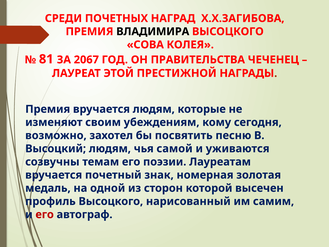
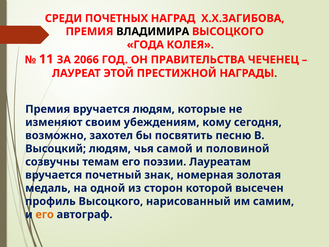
СОВА: СОВА -> ГОДА (145, 45)
81: 81 -> 11 (46, 59)
2067: 2067 -> 2066 (86, 60)
уживаются: уживаются -> половиной (238, 148)
его colour: red -> orange (45, 214)
